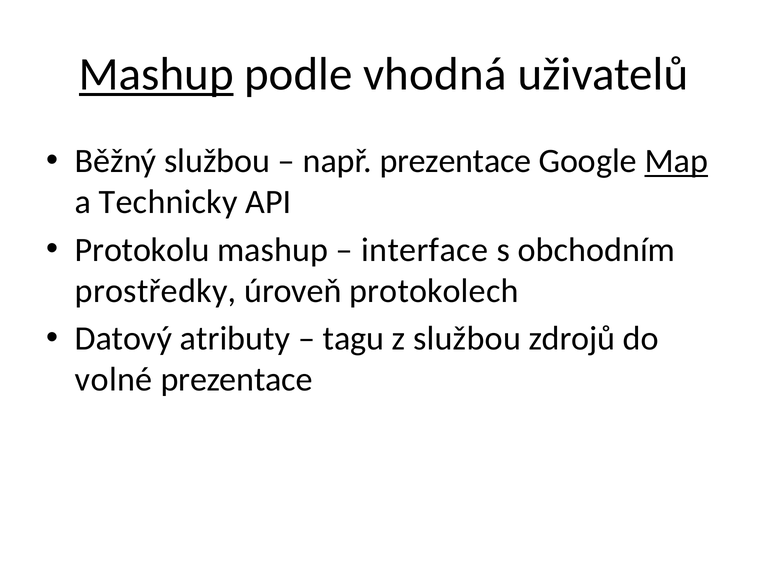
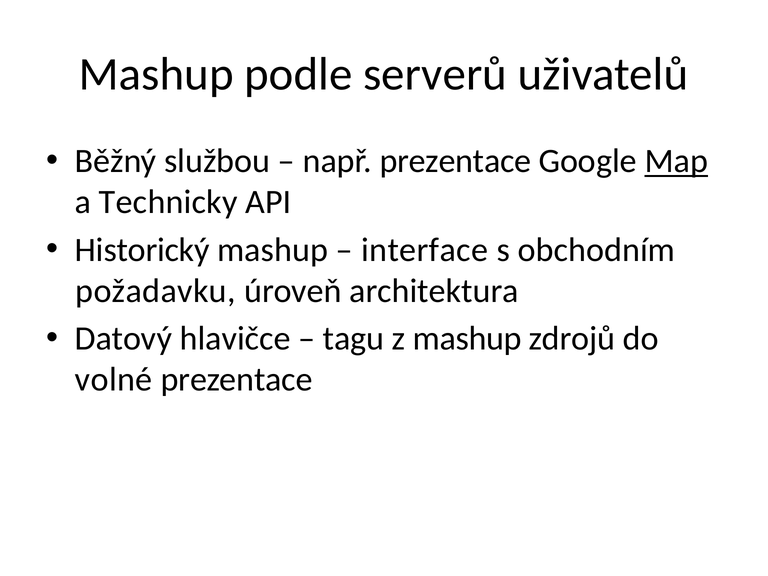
Mashup underline: present -> none (156, 74)
vhodná: vhodná -> serverů (435, 74)
Protokolu: Protokolu -> Historický (142, 250)
prostředky: prostředky -> požadavku (156, 291)
protokolech: protokolech -> architektura (434, 291)
atributy: atributy -> hlavičce (235, 339)
z službou: službou -> mashup (467, 339)
